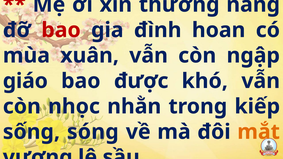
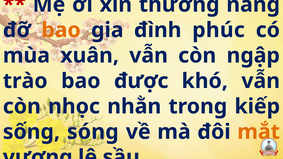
bao colour: red -> orange (61, 30)
hoan: hoan -> phúc (219, 30)
giáo: giáo -> trào (25, 81)
